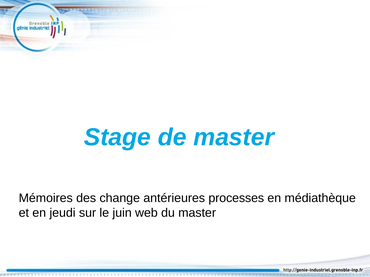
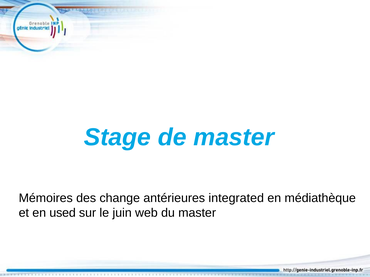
processes: processes -> integrated (236, 198)
jeudi: jeudi -> used (63, 213)
